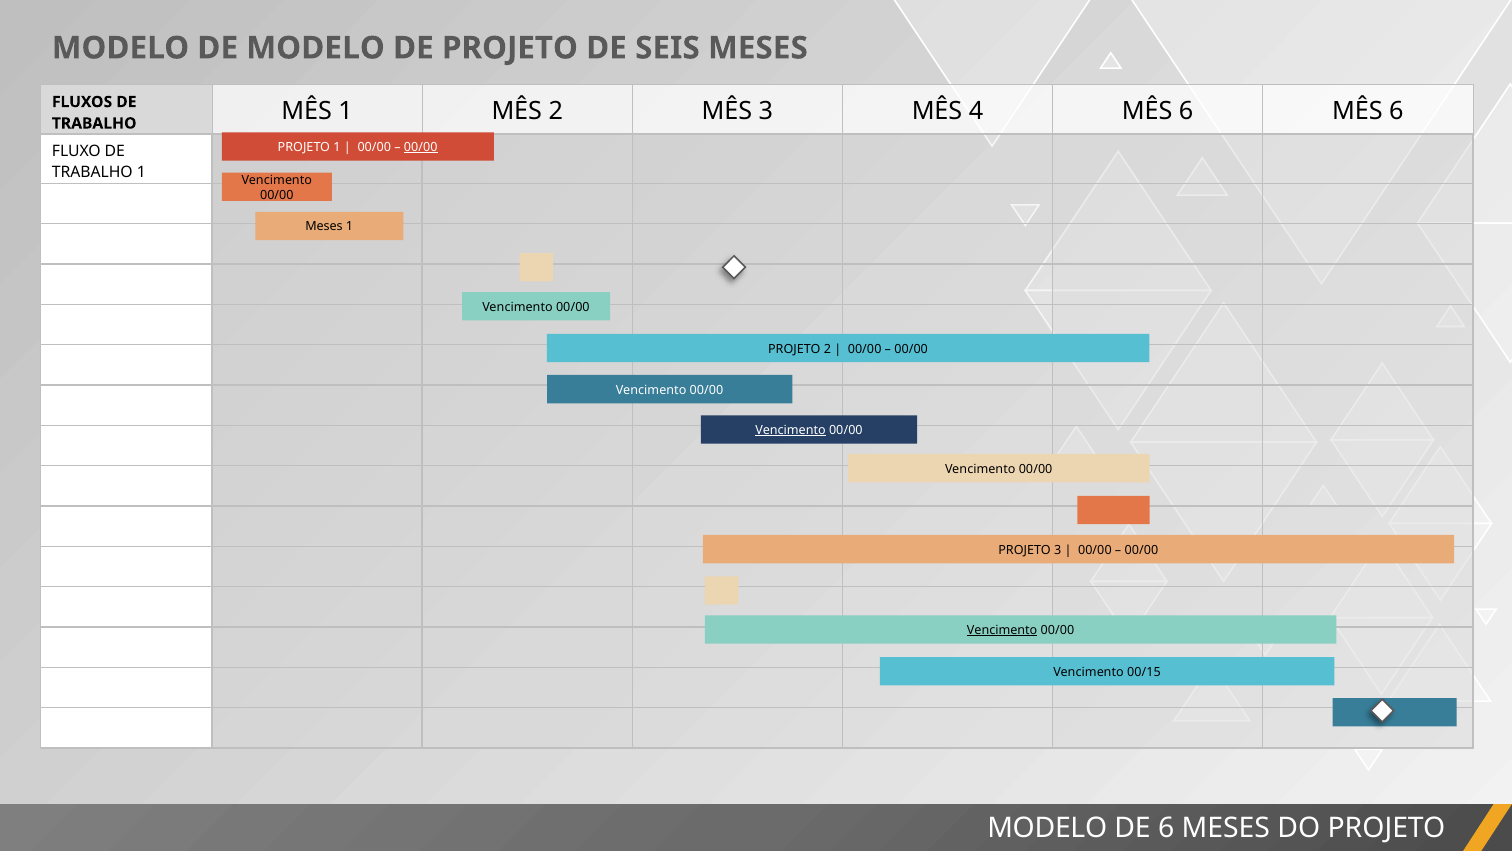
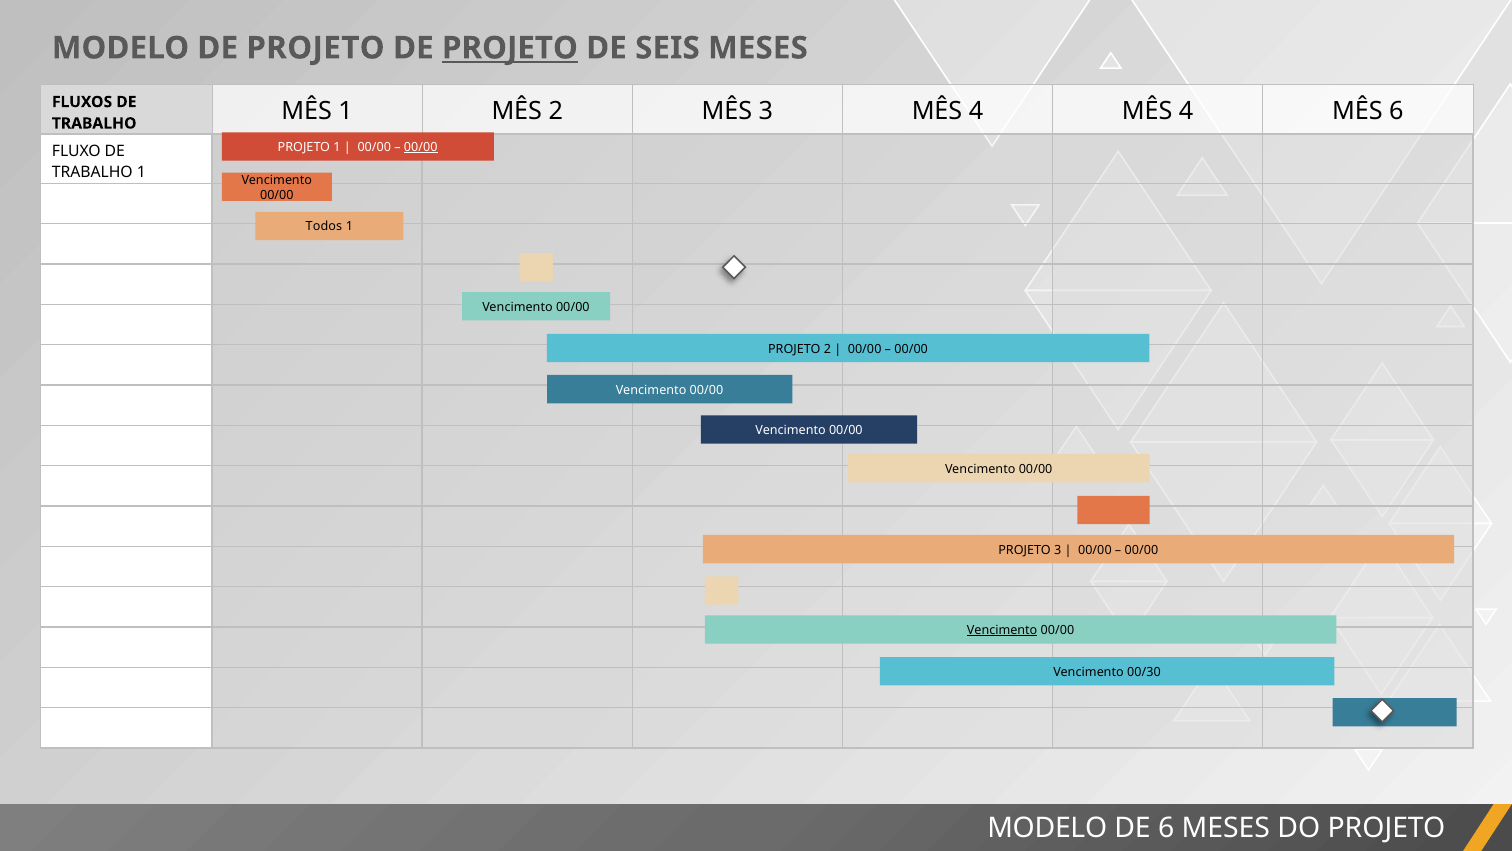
MODELO DE MODELO: MODELO -> PROJETO (315, 48)
PROJETO underline: none -> present (510, 48)
4 MÊS 6: 6 -> 4 (1186, 111)
Meses: Meses -> Todos (324, 227)
Vencimento underline: present -> none (790, 430)
00/15: 00/15 -> 00/30 (1144, 672)
